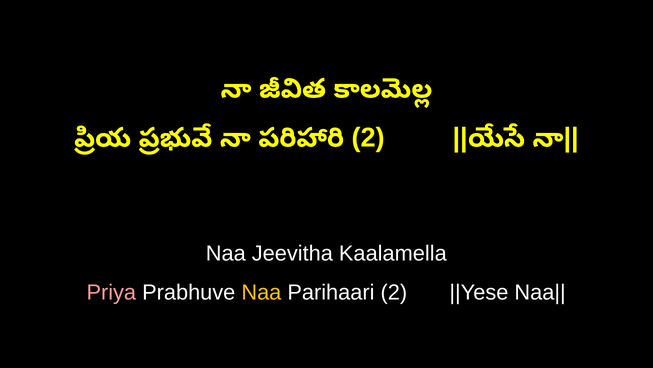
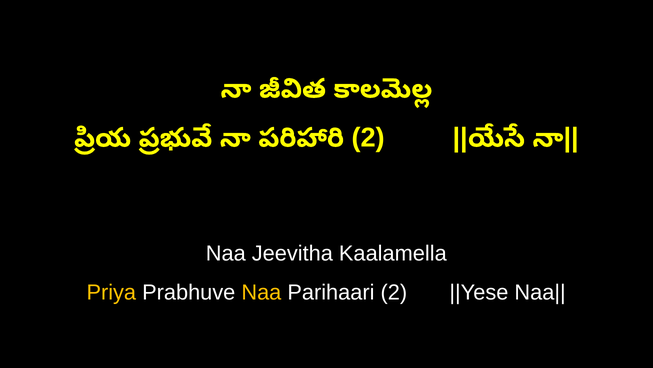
Priya colour: pink -> yellow (111, 292)
